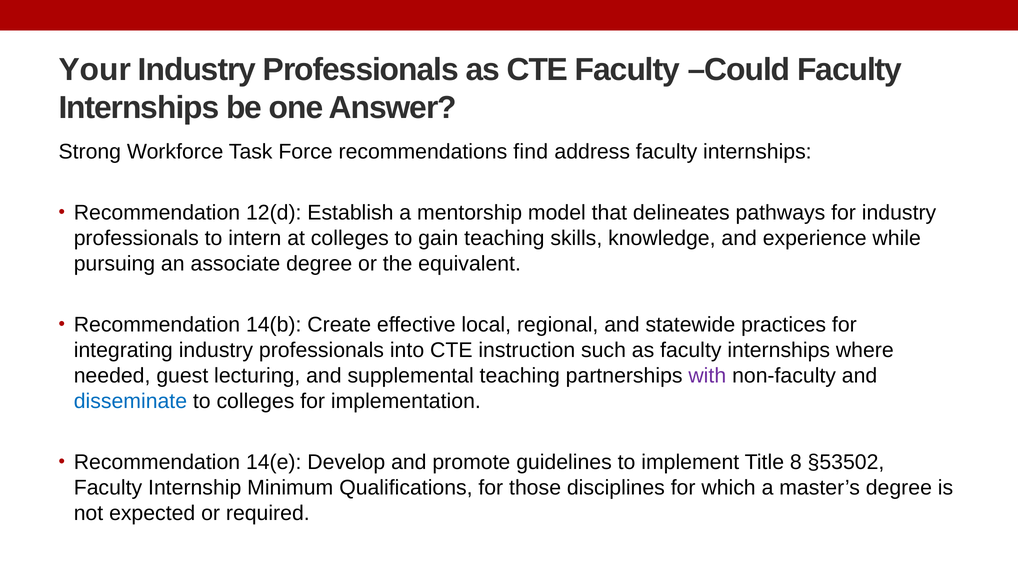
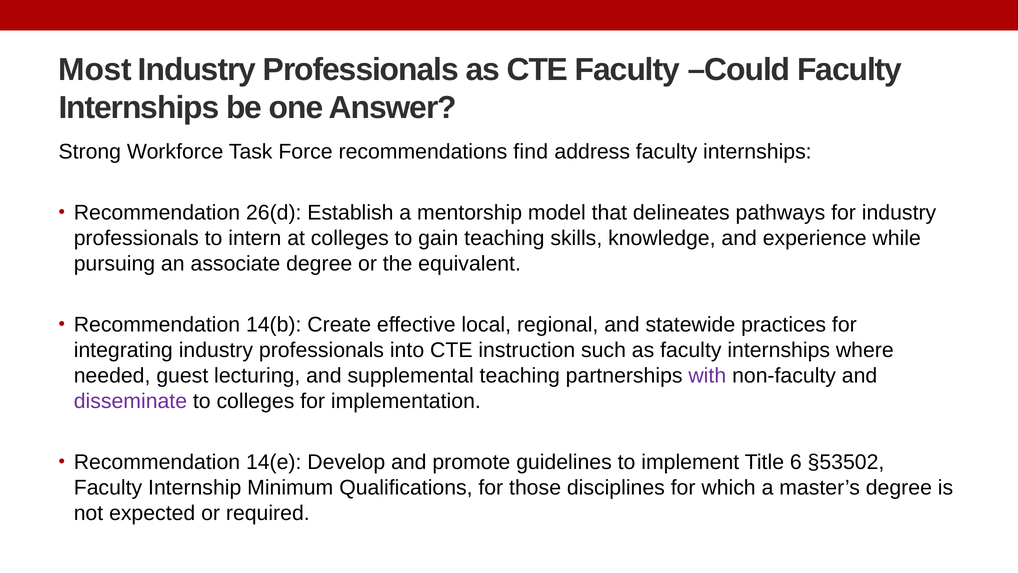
Your: Your -> Most (95, 70)
12(d: 12(d -> 26(d (274, 213)
disseminate colour: blue -> purple (130, 401)
8: 8 -> 6 (796, 462)
